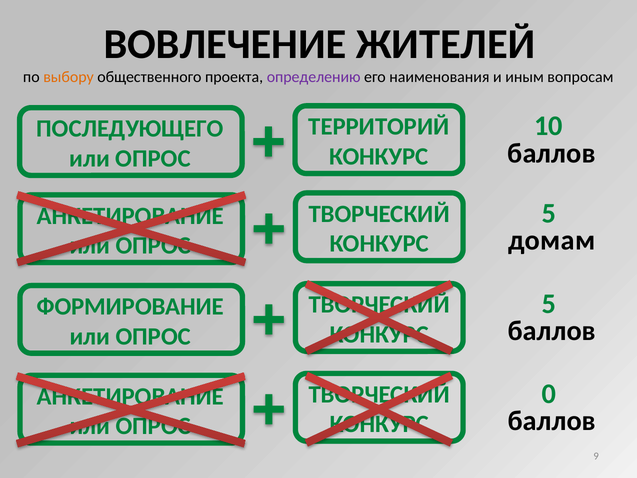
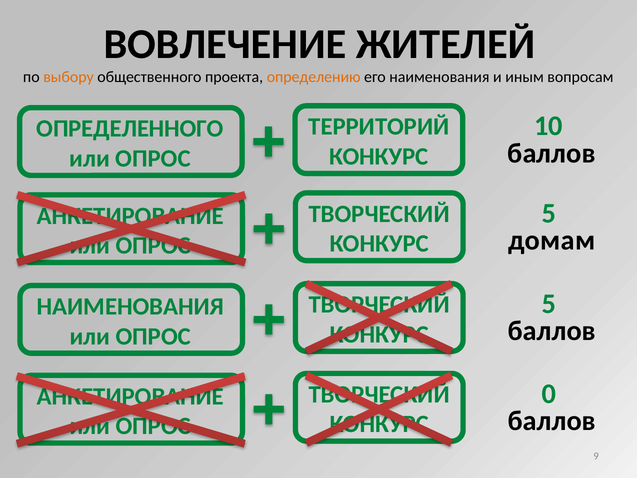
определению colour: purple -> orange (314, 77)
ПОСЛЕДУЮЩЕГО: ПОСЛЕДУЮЩЕГО -> ОПРЕДЕЛЕННОГО (130, 129)
ФОРМИРОВАНИЕ: ФОРМИРОВАНИЕ -> НАИМЕНОВАНИЯ (130, 306)
